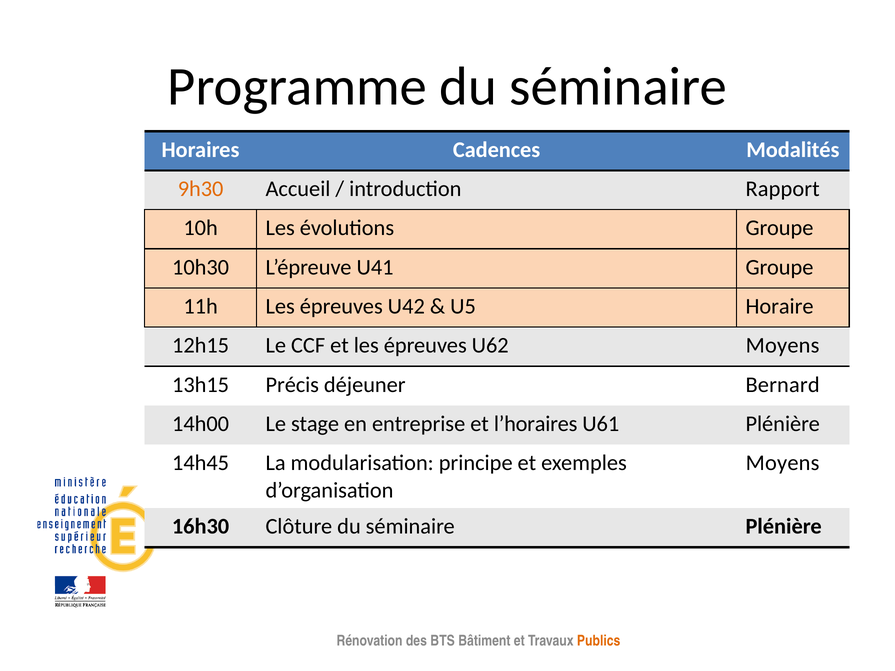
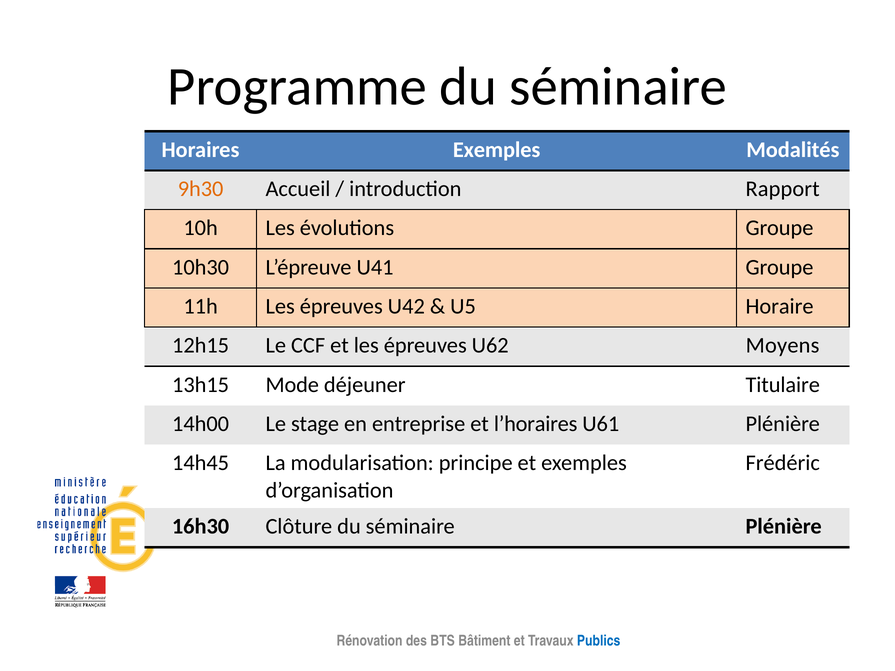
Horaires Cadences: Cadences -> Exemples (497, 150)
Précis: Précis -> Mode (292, 385)
Bernard: Bernard -> Titulaire (783, 385)
Moyens: Moyens -> Frédéric (783, 463)
Publics colour: orange -> blue (599, 641)
